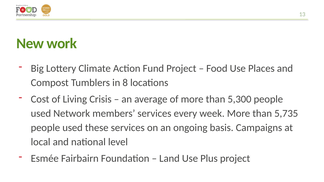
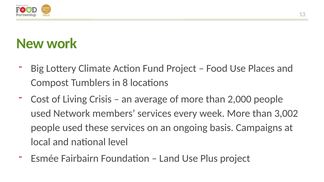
5,300: 5,300 -> 2,000 (239, 99)
5,735: 5,735 -> 3,002 (286, 114)
